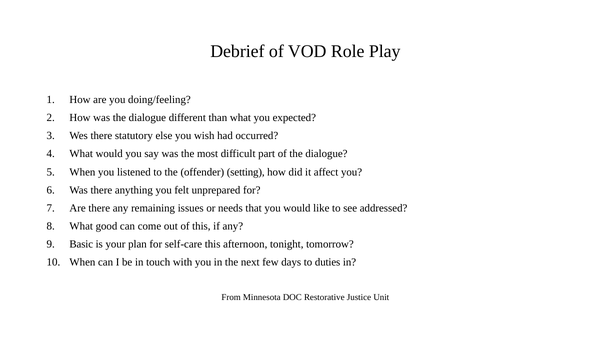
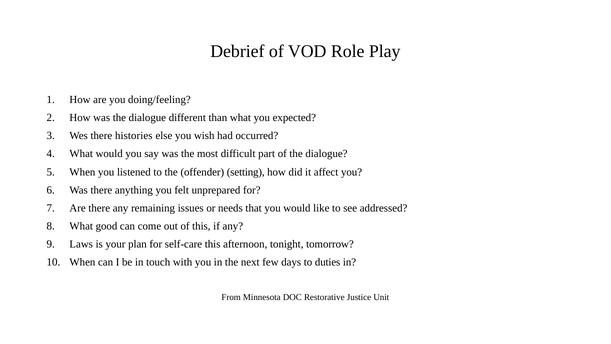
statutory: statutory -> histories (134, 136)
Basic: Basic -> Laws (81, 244)
